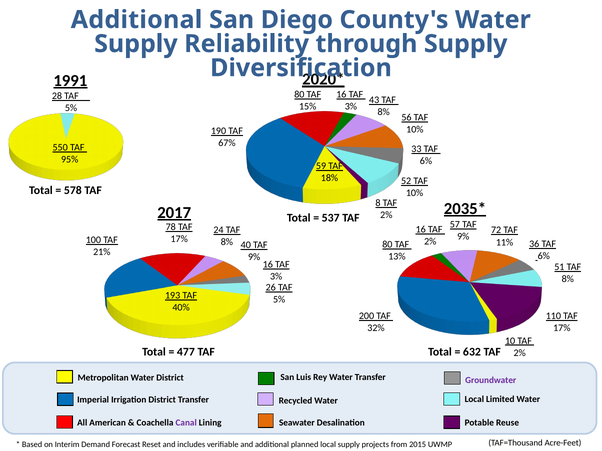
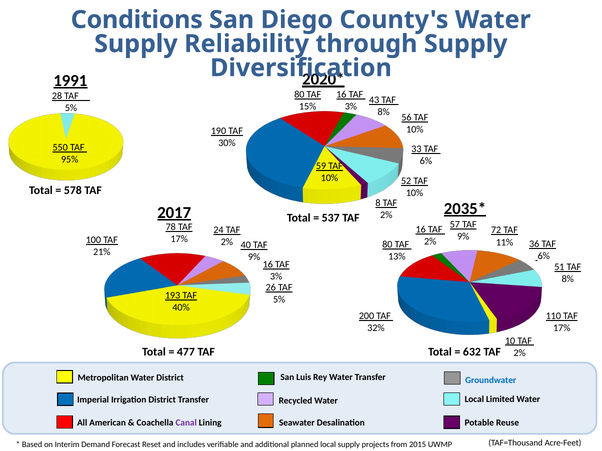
Additional: Additional -> Conditions (137, 20)
67%: 67% -> 30% (227, 143)
18%: 18% -> 10% (329, 178)
8%: 8% -> 2% (227, 242)
Groundwater colour: purple -> blue (491, 381)
